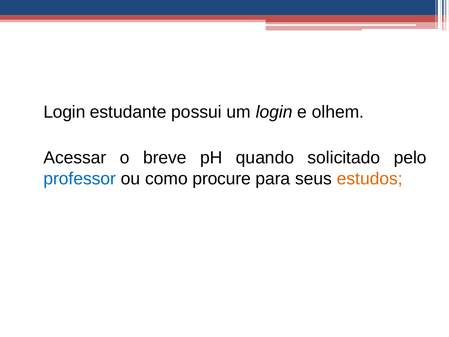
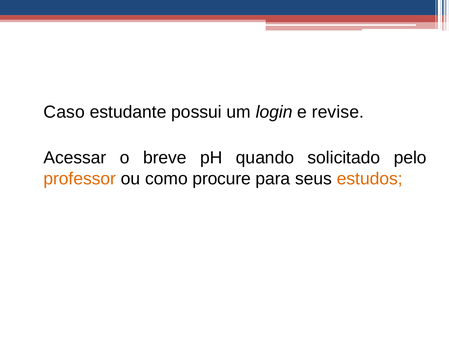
Login: Login -> Caso (64, 112)
olhem: olhem -> revise (338, 112)
professor colour: blue -> orange (80, 179)
